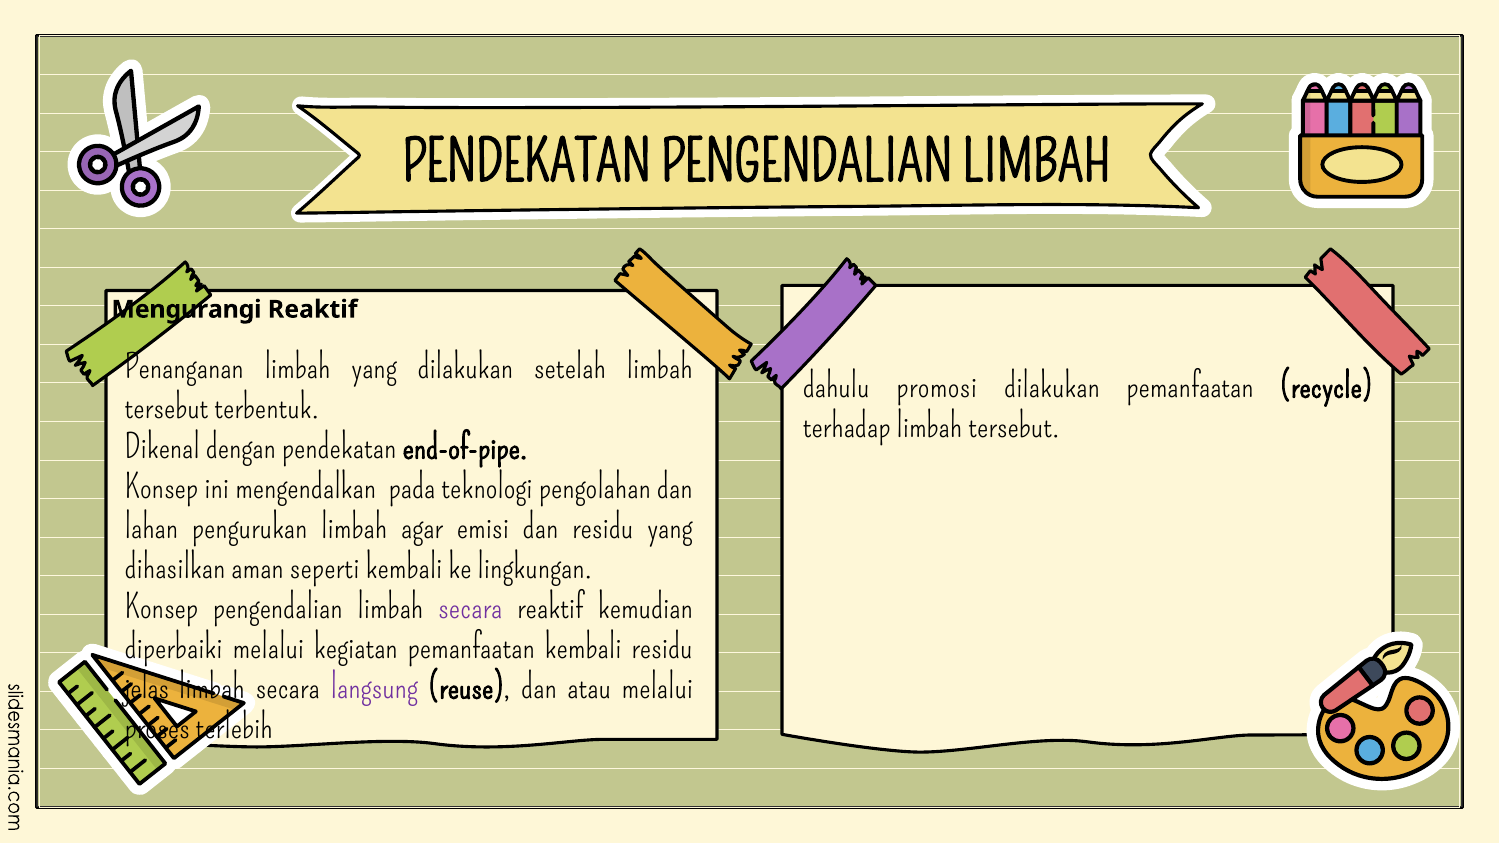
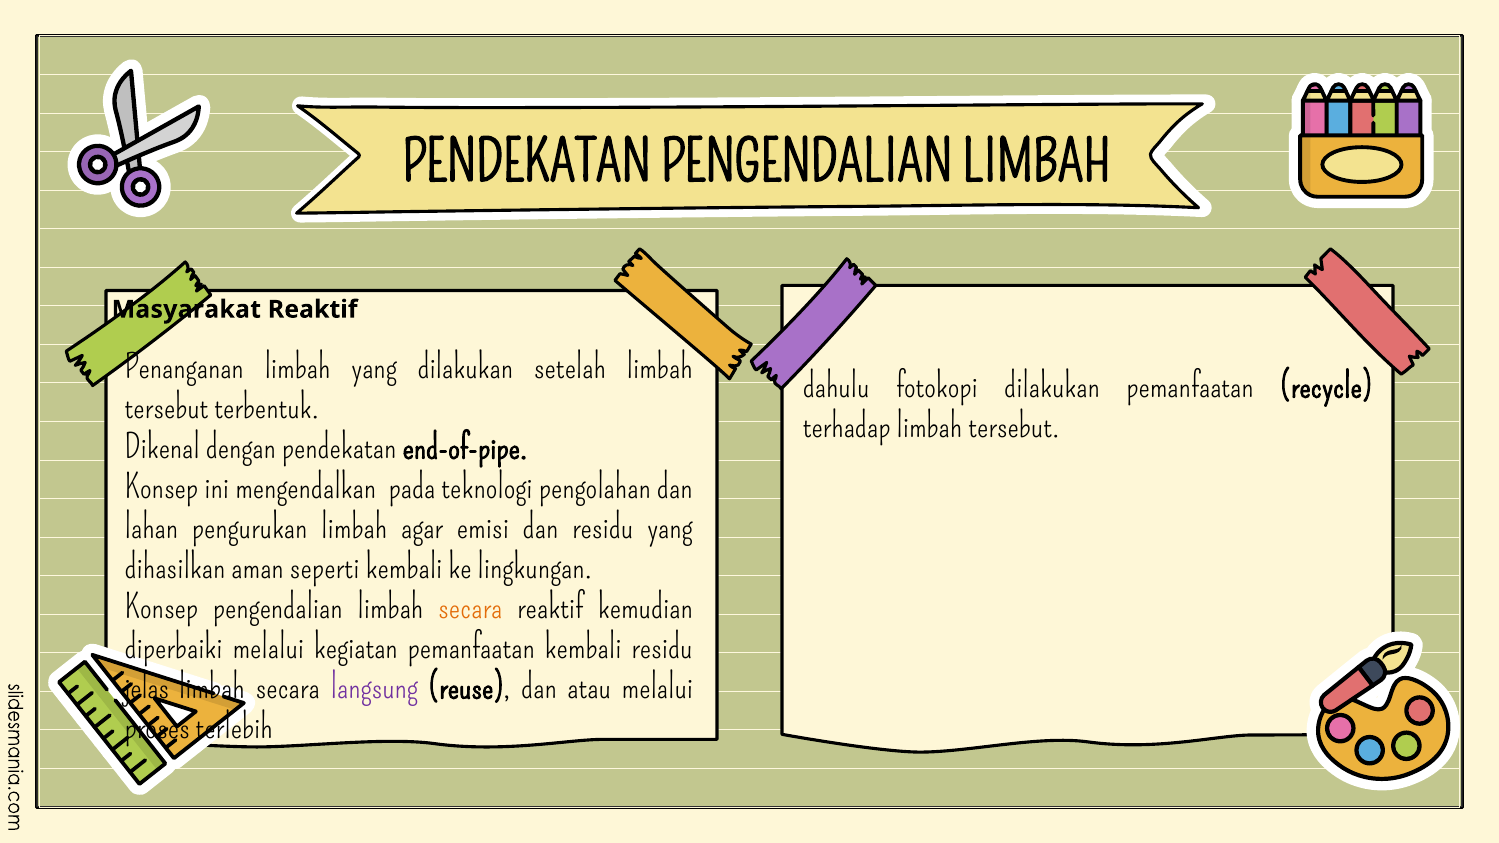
Mengurangi: Mengurangi -> Masyarakat (186, 309)
promosi: promosi -> fotokopi (937, 387)
secara colour: purple -> orange (470, 608)
